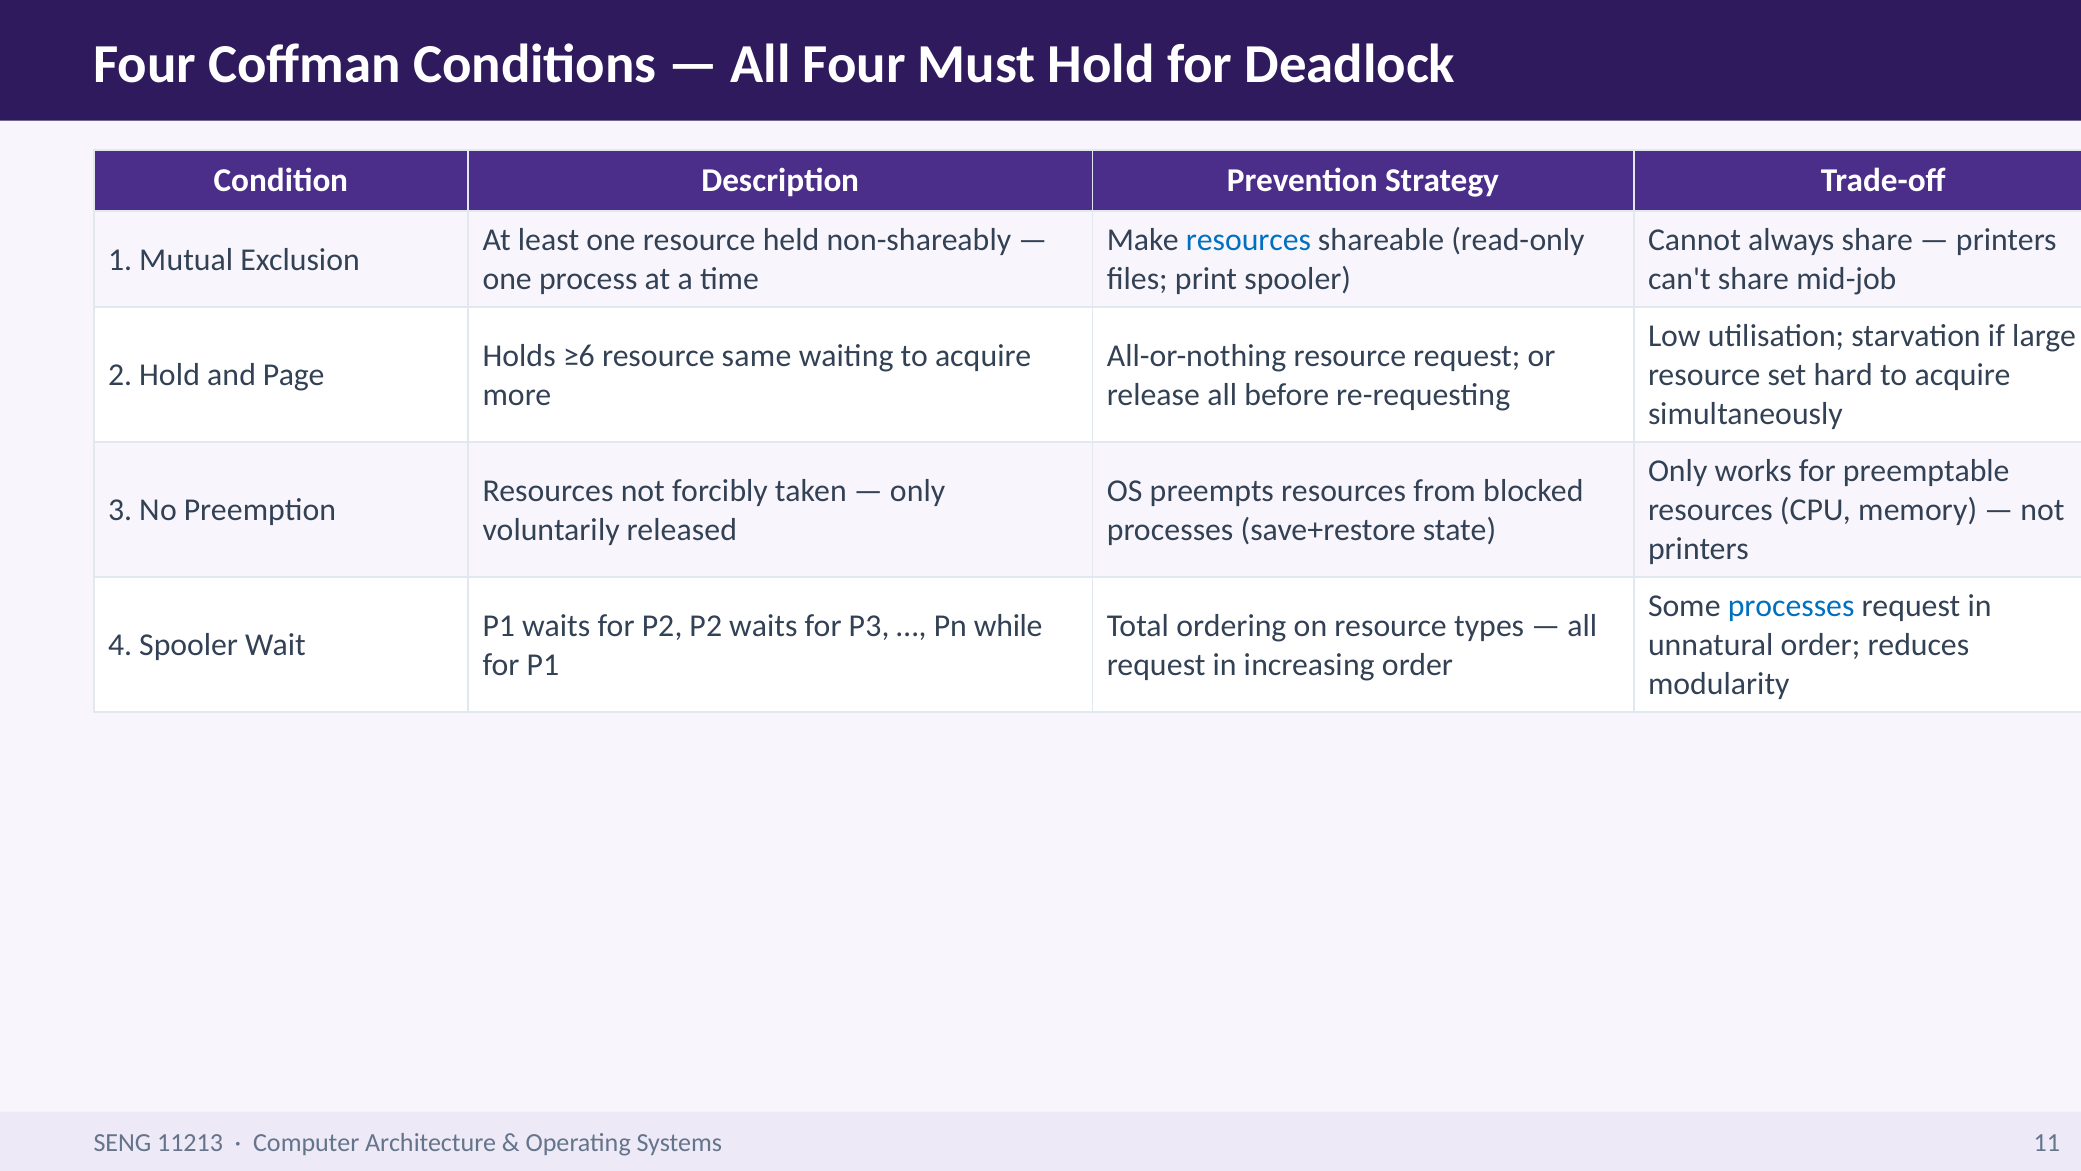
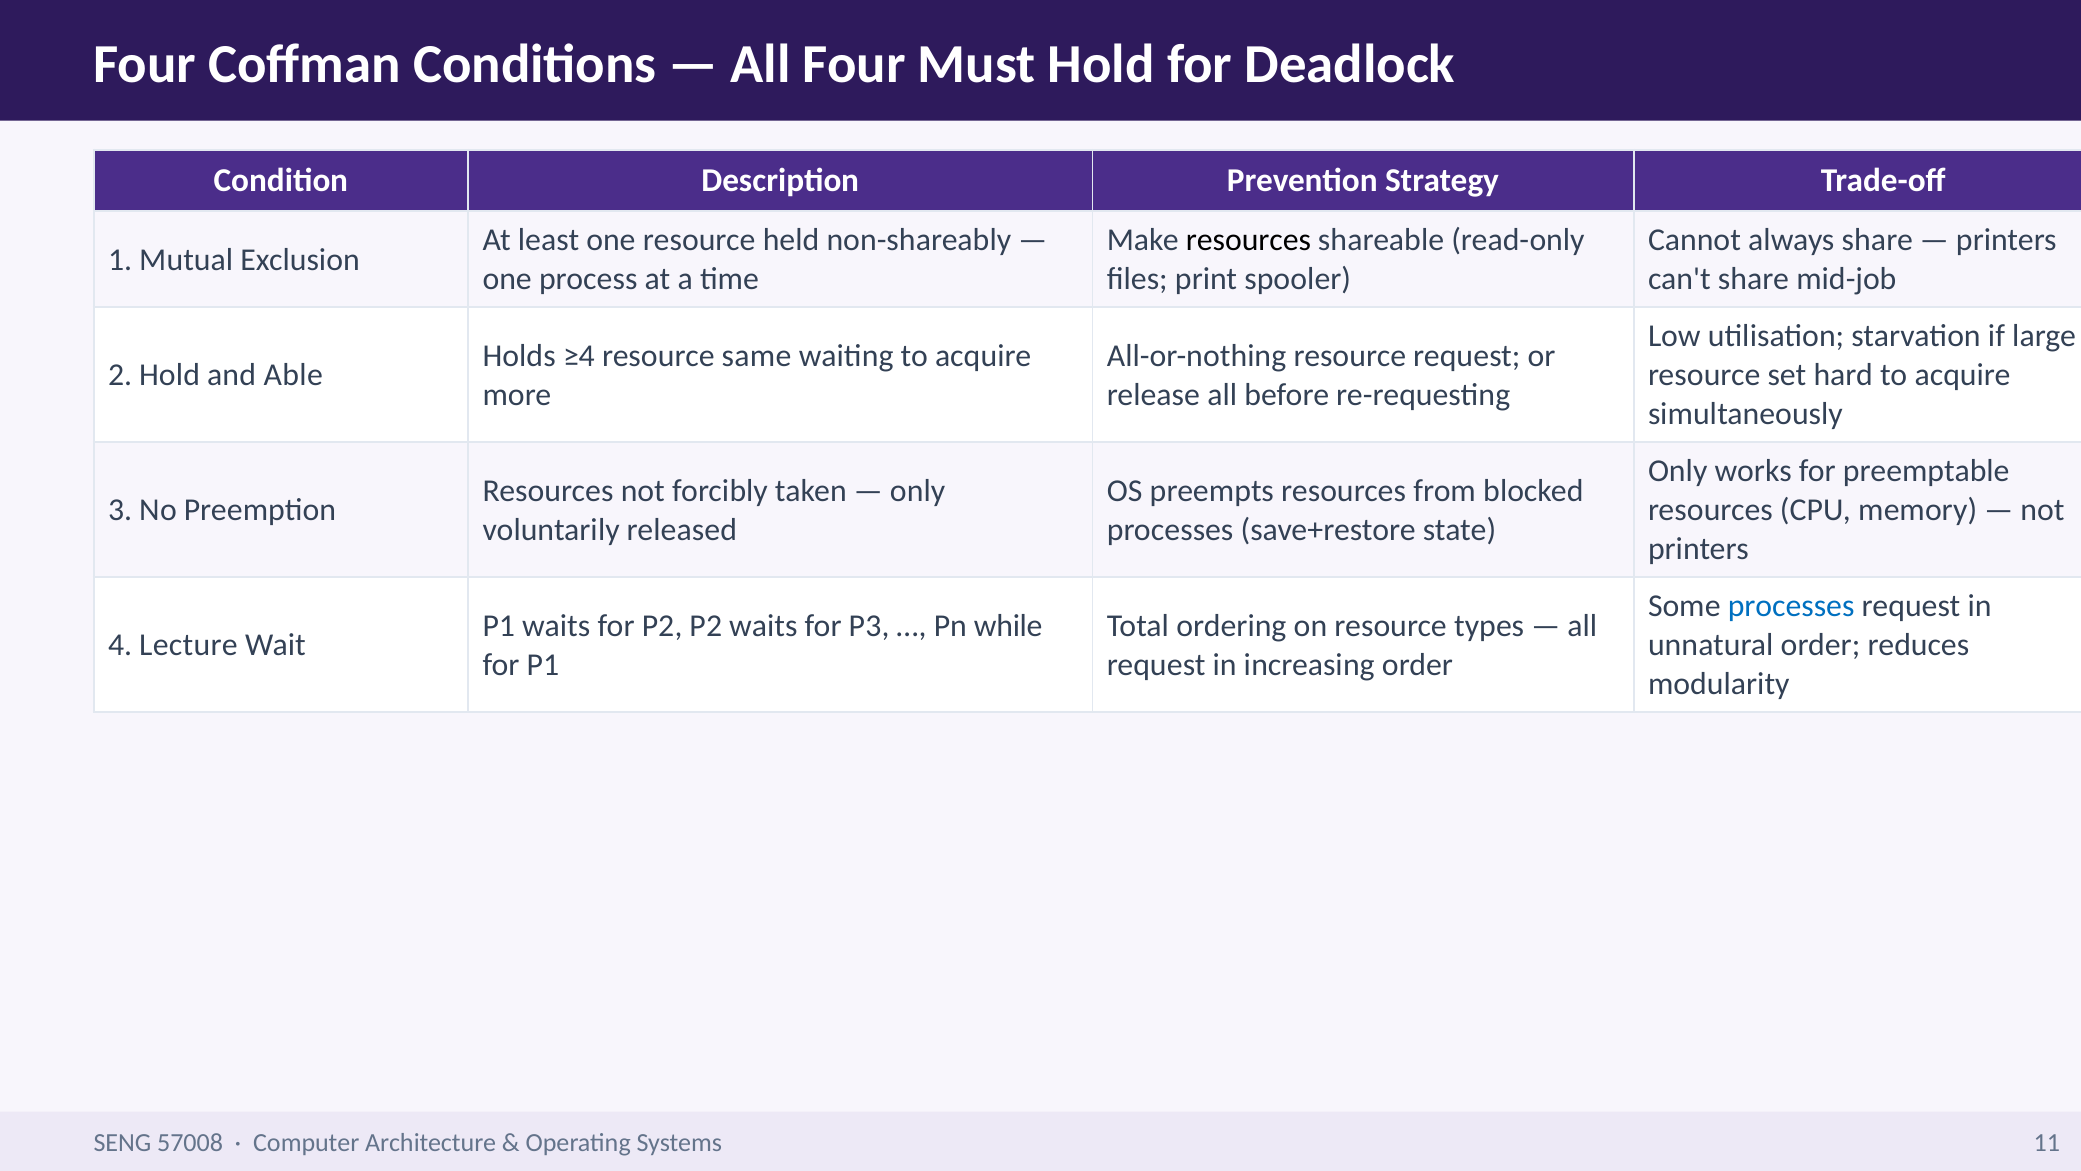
resources colour: blue -> black (1248, 240)
≥6: ≥6 -> ≥4 (579, 355)
Page: Page -> Able (293, 375)
4 Spooler: Spooler -> Lecture (188, 645)
11213: 11213 -> 57008 (190, 1143)
